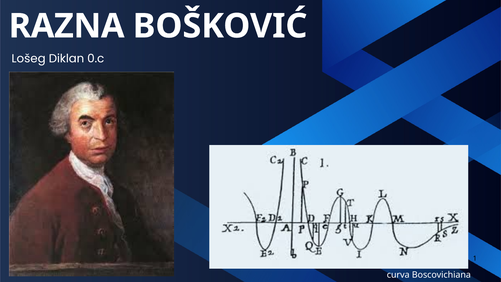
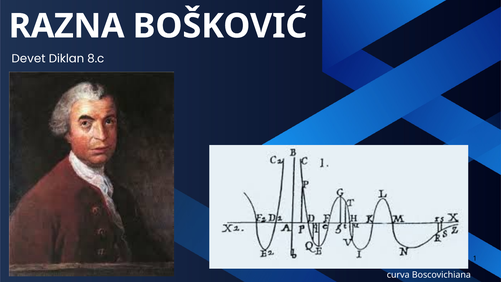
Lošeg: Lošeg -> Devet (29, 59)
0.c: 0.c -> 8.c (96, 59)
